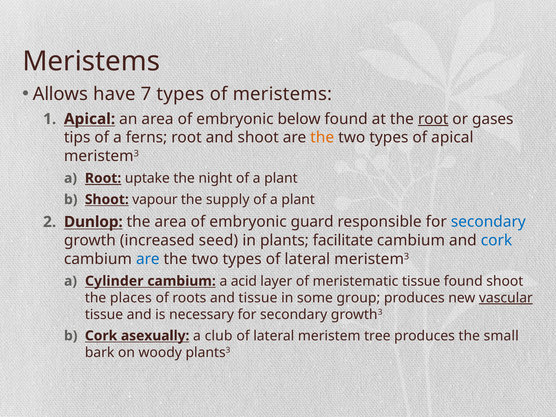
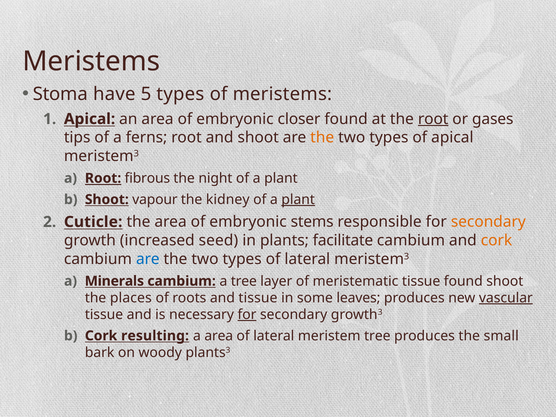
Allows: Allows -> Stoma (60, 94)
7: 7 -> 5 (146, 94)
below: below -> closer (299, 119)
uptake: uptake -> fibrous (147, 178)
supply: supply -> kidney (228, 200)
plant underline: none -> present (298, 200)
Dunlop: Dunlop -> Cuticle (93, 222)
guard: guard -> stems (312, 222)
secondary colour: blue -> orange (488, 222)
cork colour: blue -> orange (496, 240)
Cylinder: Cylinder -> Minerals (114, 281)
a acid: acid -> tree (244, 281)
group: group -> leaves (358, 298)
for underline: none -> present (247, 314)
asexually: asexually -> resulting (155, 336)
a club: club -> area (219, 336)
